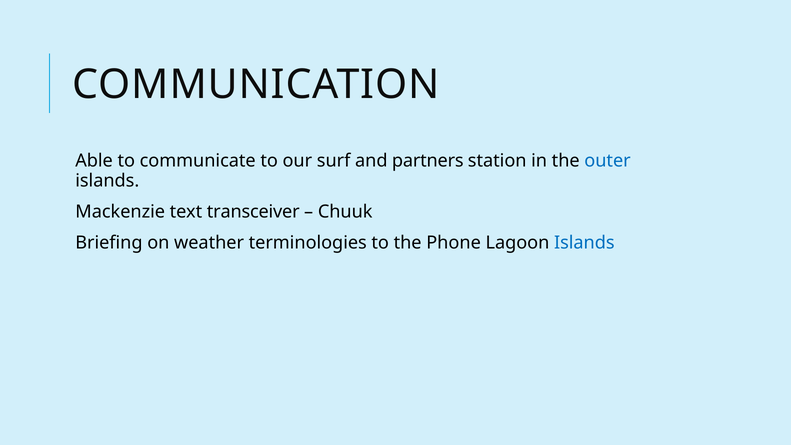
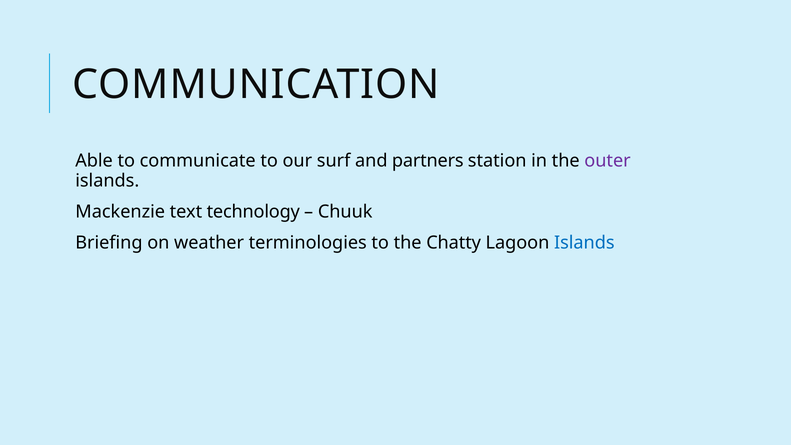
outer colour: blue -> purple (608, 161)
transceiver: transceiver -> technology (253, 212)
Phone: Phone -> Chatty (454, 243)
